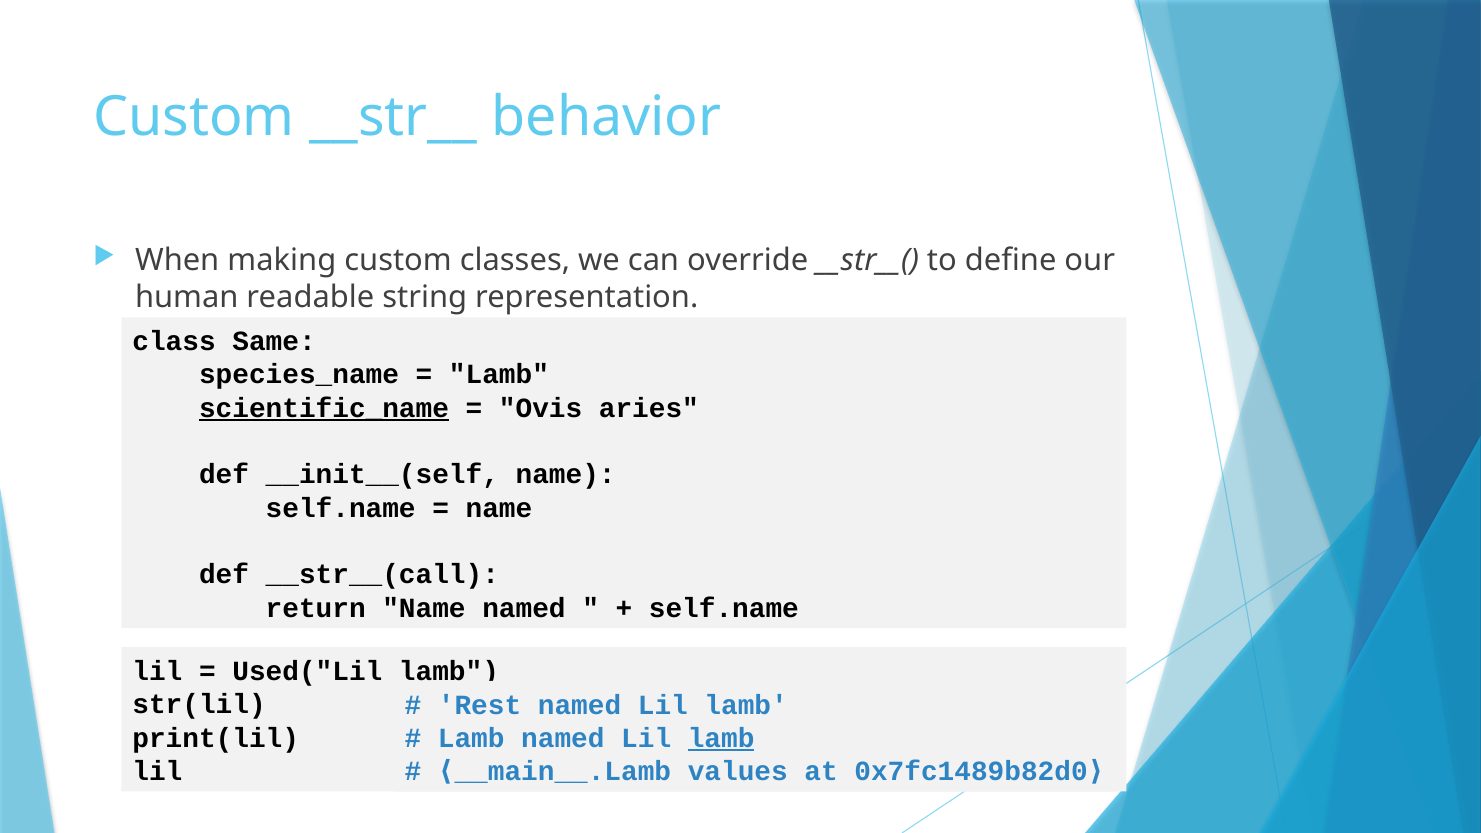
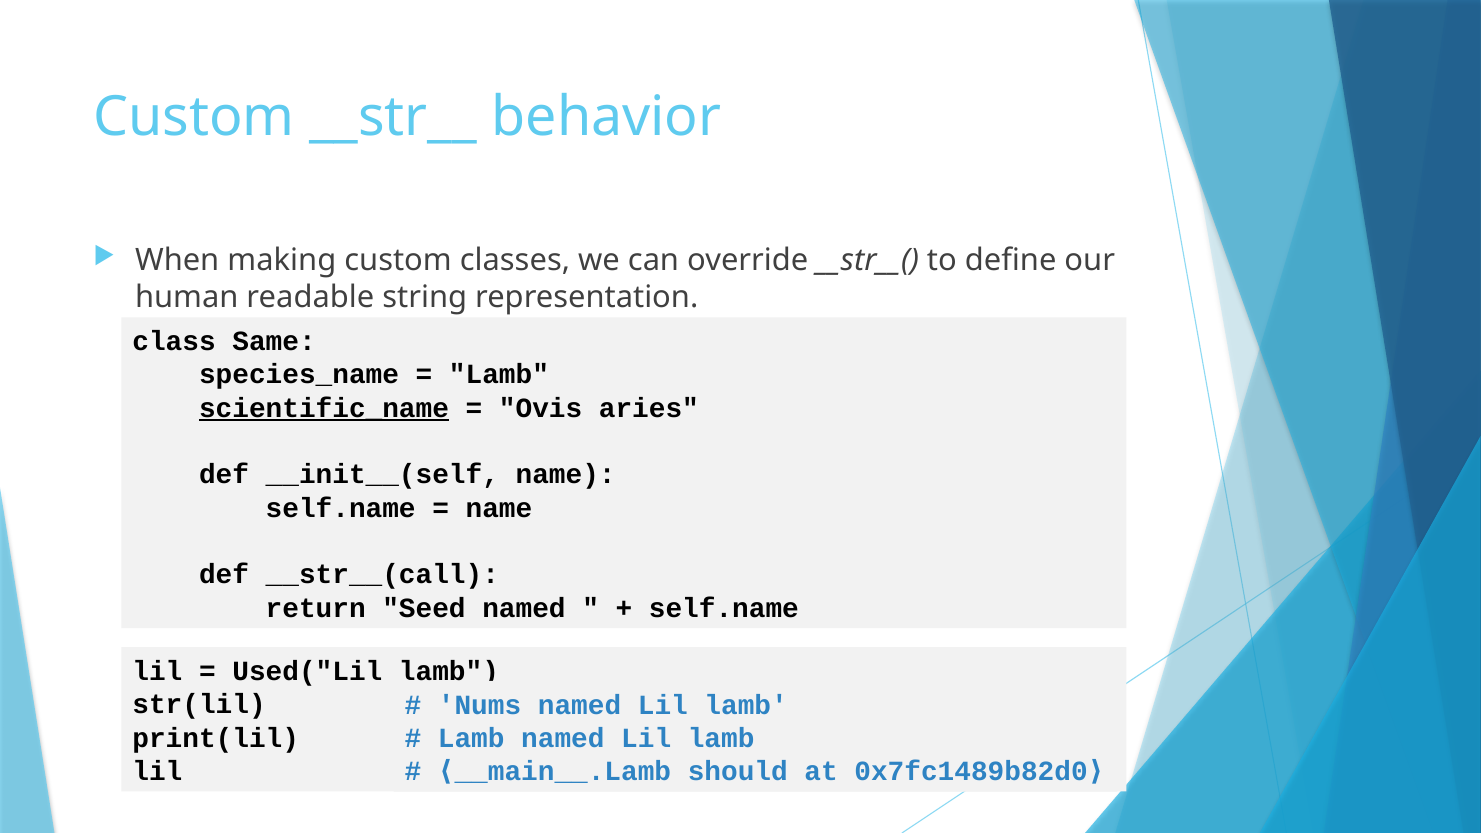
return Name: Name -> Seed (424, 608)
Rest: Rest -> Nums (480, 705)
lamb underline: present -> none (721, 738)
values: values -> should (738, 772)
